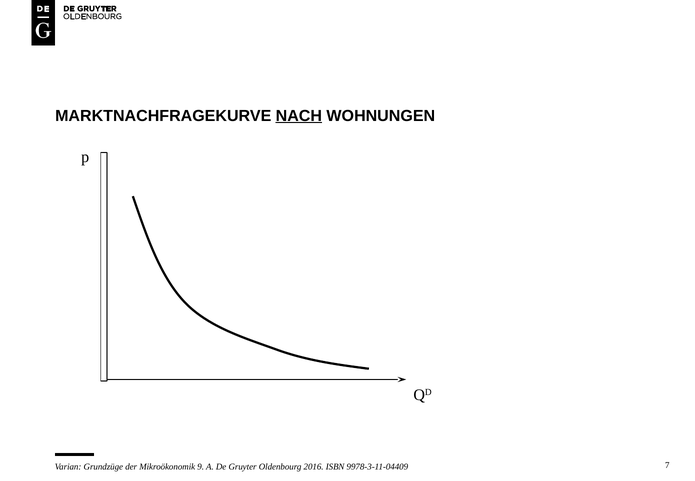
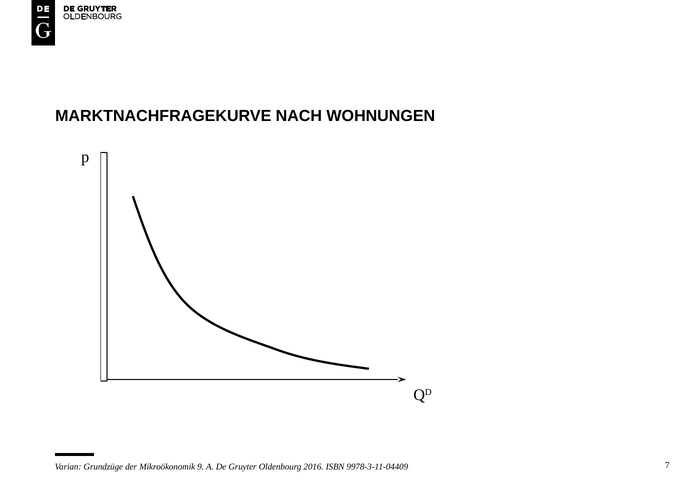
NACH underline: present -> none (299, 116)
